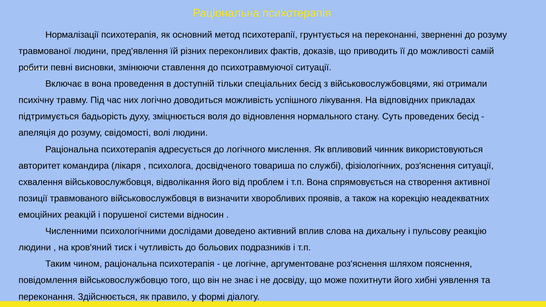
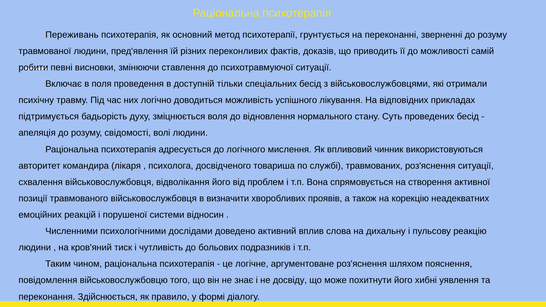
Нормалізації: Нормалізації -> Переживань (72, 35)
в вона: вона -> поля (102, 84)
фізіологічних: фізіологічних -> травмованих (374, 166)
